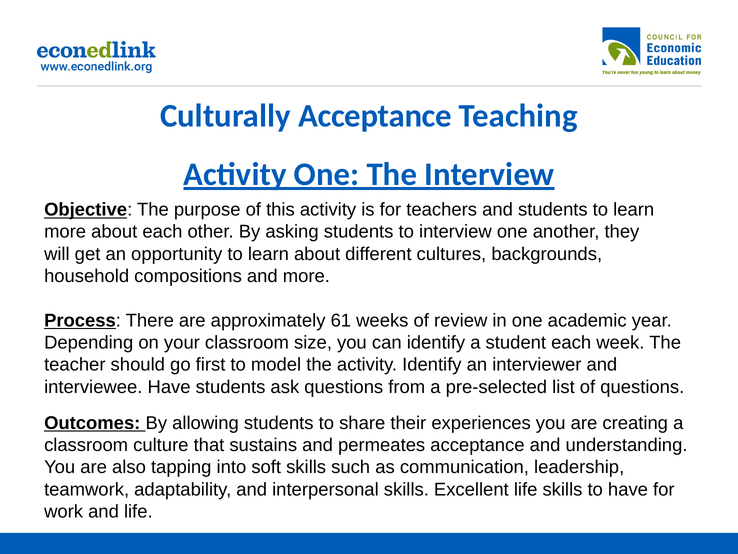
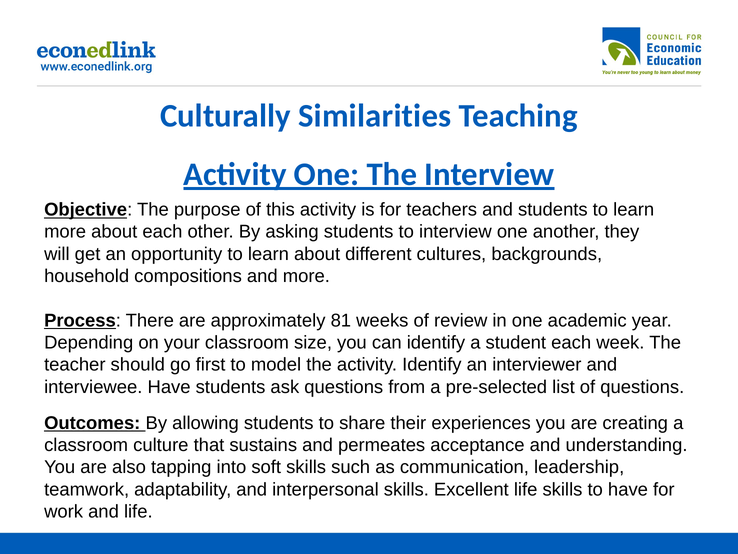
Culturally Acceptance: Acceptance -> Similarities (375, 116)
61: 61 -> 81 (341, 320)
